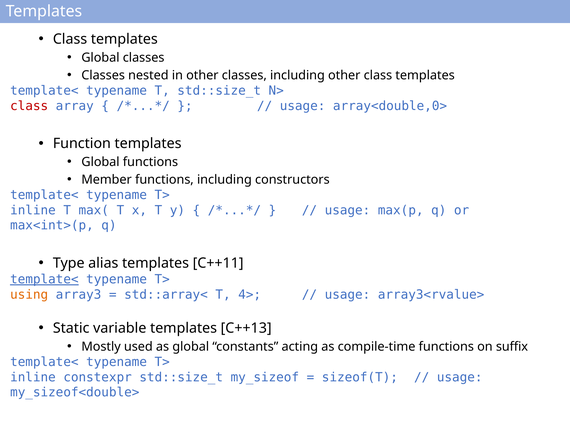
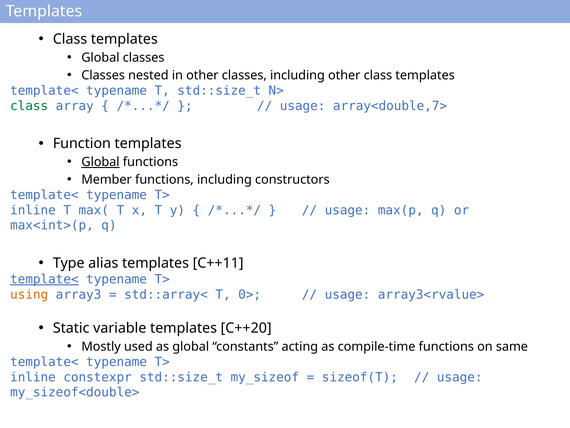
class colour: red -> green (29, 106)
array<double,0>: array<double,0> -> array<double,7> (390, 106)
Global underline: none -> present (100, 162)
4>: 4> -> 0> (250, 294)
C++13: C++13 -> C++20 (246, 328)
suffix: suffix -> same (512, 346)
